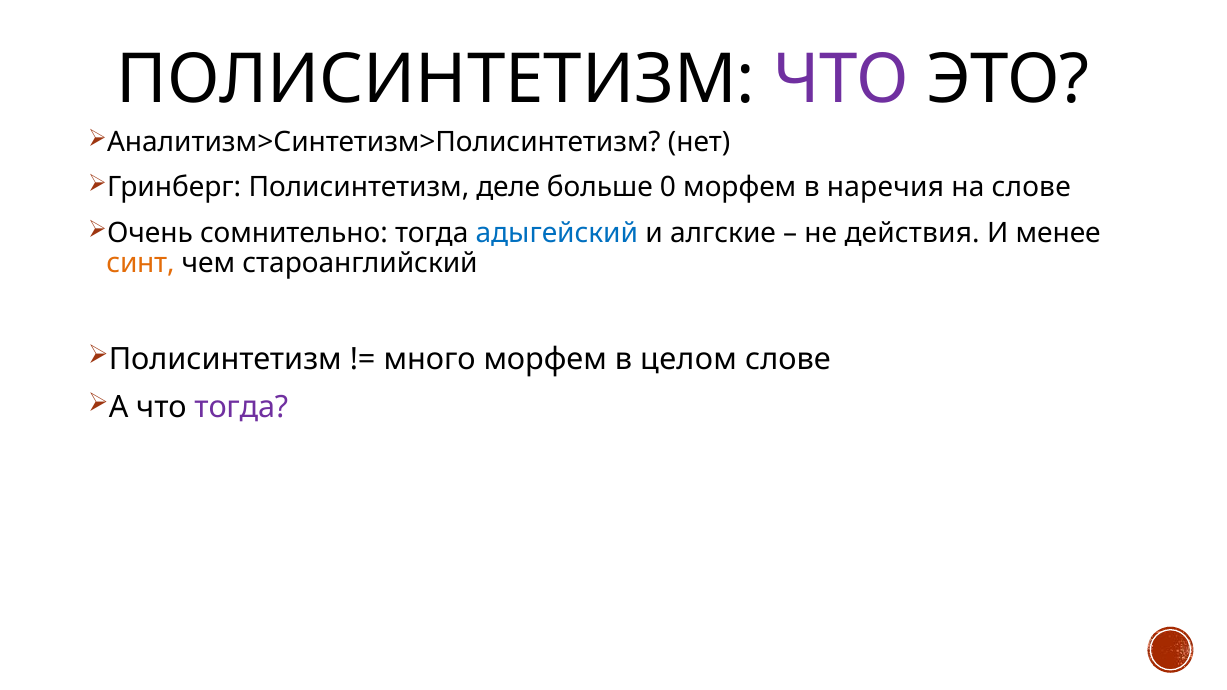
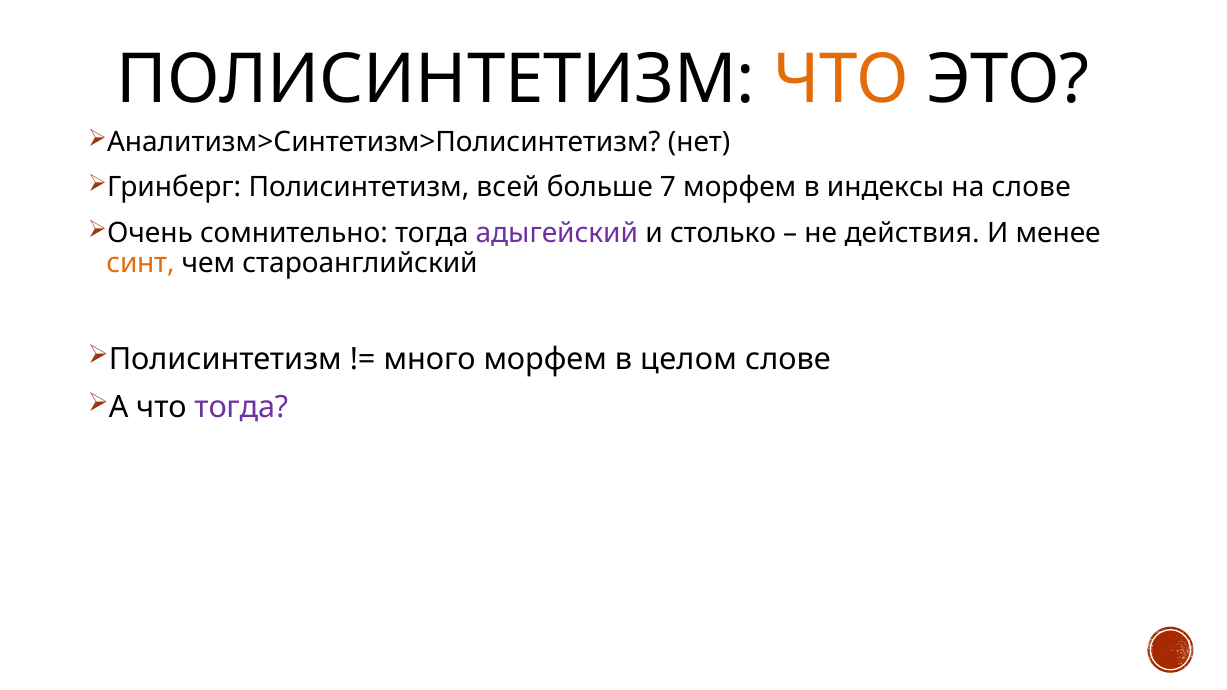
ЧТО colour: purple -> orange (841, 80)
деле: деле -> всей (508, 188)
0: 0 -> 7 (668, 188)
наречия: наречия -> индексы (886, 188)
адыгейский colour: blue -> purple (557, 233)
алгские: алгские -> столько (723, 233)
